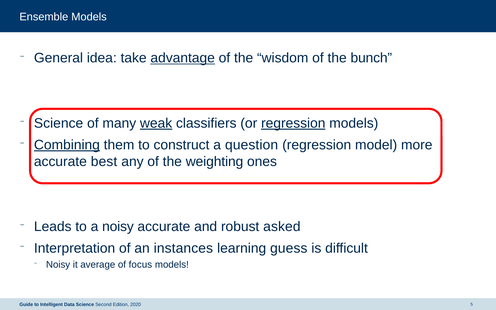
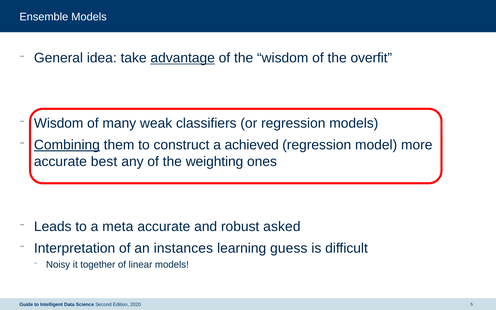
bunch: bunch -> overfit (371, 58)
Science: Science -> Wisdom (59, 123)
weak underline: present -> none (156, 123)
regression underline: present -> none (293, 123)
question: question -> achieved (252, 145)
a noisy: noisy -> meta (118, 227)
average: average -> together (98, 265)
focus: focus -> linear (140, 265)
